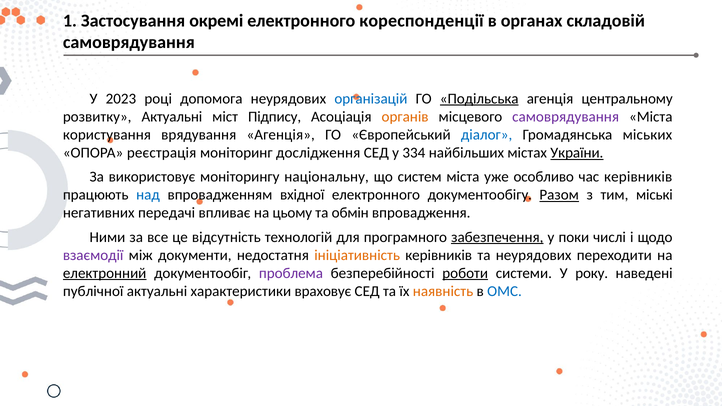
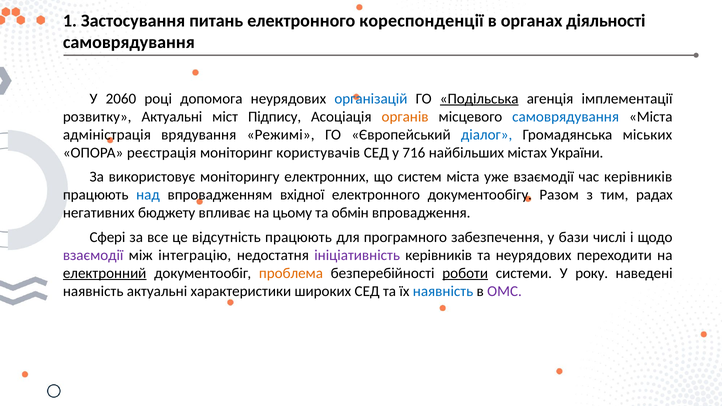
окремі: окремі -> питань (216, 21)
складовій: складовій -> діяльності (606, 21)
2023: 2023 -> 2060 (121, 99)
центральному: центральному -> імплементації (627, 99)
самоврядування colour: purple -> blue (566, 117)
користування: користування -> адміністрація (107, 135)
врядування Агенція: Агенція -> Режимі (281, 135)
дослідження: дослідження -> користувачів (318, 153)
334: 334 -> 716 (414, 153)
України underline: present -> none (577, 153)
національну: національну -> електронних (327, 177)
уже особливо: особливо -> взаємодії (544, 177)
Разом underline: present -> none (559, 195)
міські: міські -> радах (654, 195)
передачі: передачі -> бюджету (167, 213)
Ними: Ними -> Сфері (107, 237)
відсутність технологій: технологій -> працюють (298, 237)
забезпечення underline: present -> none (497, 237)
поки: поки -> бази (574, 237)
документи: документи -> інтеграцію (195, 255)
ініціативність colour: orange -> purple (357, 255)
проблема colour: purple -> orange (291, 273)
публічної: публічної -> наявність (93, 291)
враховує: враховує -> широких (323, 291)
наявність colour: orange -> blue (443, 291)
ОМС colour: blue -> purple (505, 291)
